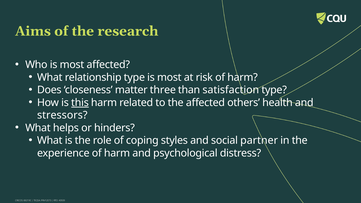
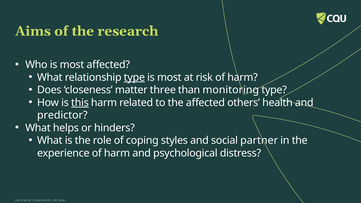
type underline: none -> present (134, 77)
satisfaction: satisfaction -> monitoring (231, 90)
stressors: stressors -> predictor (62, 115)
